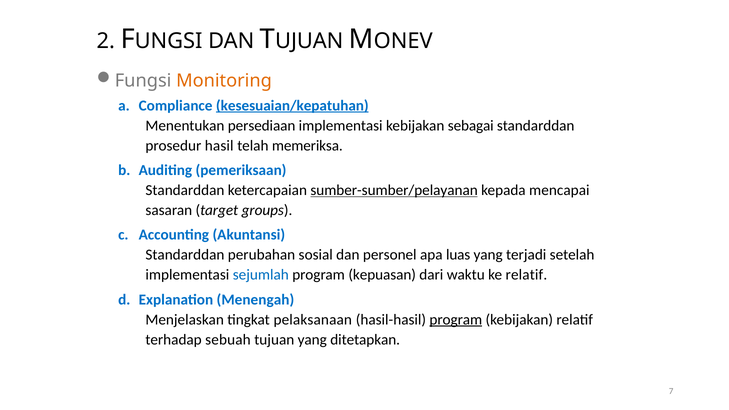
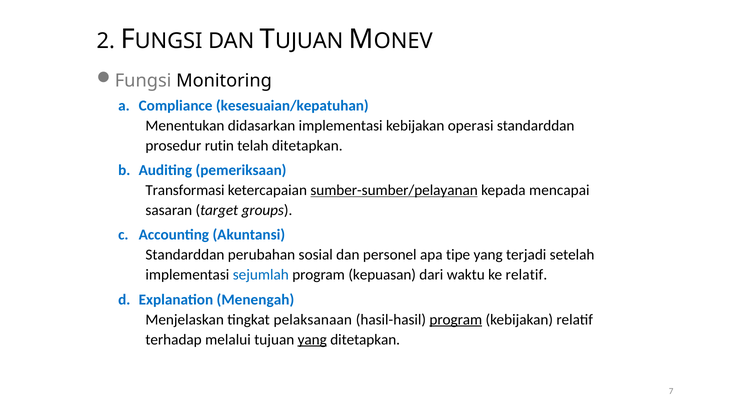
Monitoring colour: orange -> black (224, 81)
kesesuaian/kepatuhan underline: present -> none (292, 106)
persediaan: persediaan -> didasarkan (262, 126)
sebagai: sebagai -> operasi (471, 126)
hasil: hasil -> rutin (219, 146)
telah memeriksa: memeriksa -> ditetapkan (307, 146)
Standarddan: Standarddan -> Transformasi (185, 190)
luas: luas -> tipe (458, 255)
sebuah: sebuah -> melalui (228, 340)
yang underline: none -> present (312, 340)
